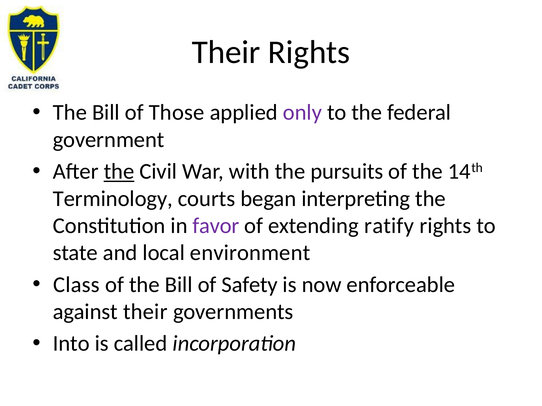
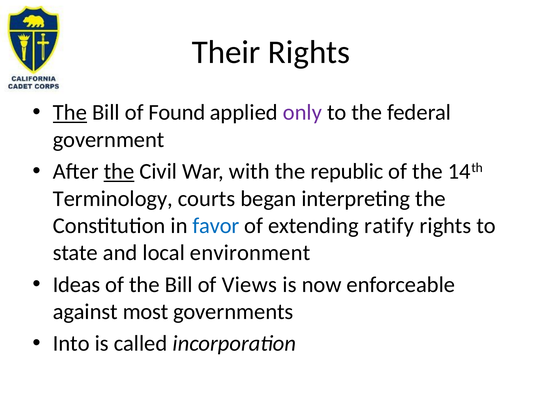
The underline: none -> present (70, 113)
Those: Those -> Found (177, 113)
pursuits: pursuits -> republic (347, 172)
favor colour: purple -> blue (216, 226)
Class: Class -> Ideas (77, 285)
Safety: Safety -> Views (249, 285)
against their: their -> most (145, 312)
